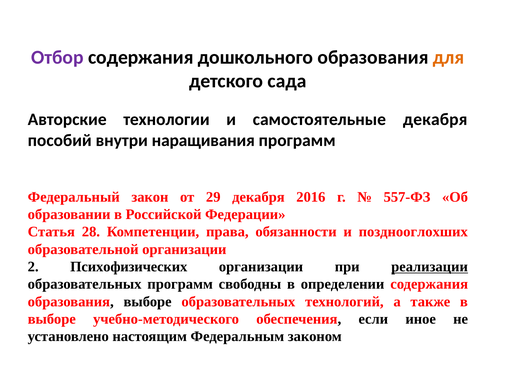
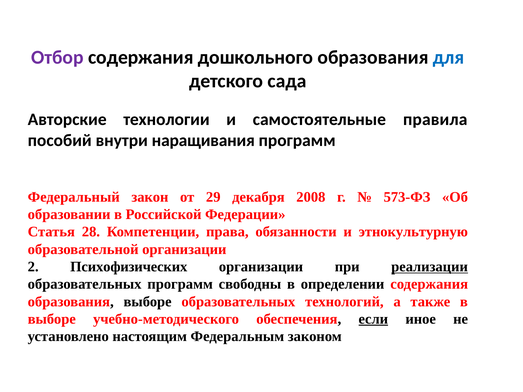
для colour: orange -> blue (449, 57)
самостоятельные декабря: декабря -> правила (435, 120)
2016: 2016 -> 2008 (311, 197)
557-ФЗ: 557-ФЗ -> 573-ФЗ (407, 197)
позднооглохших: позднооглохших -> этнокультурную (413, 232)
если underline: none -> present (373, 319)
